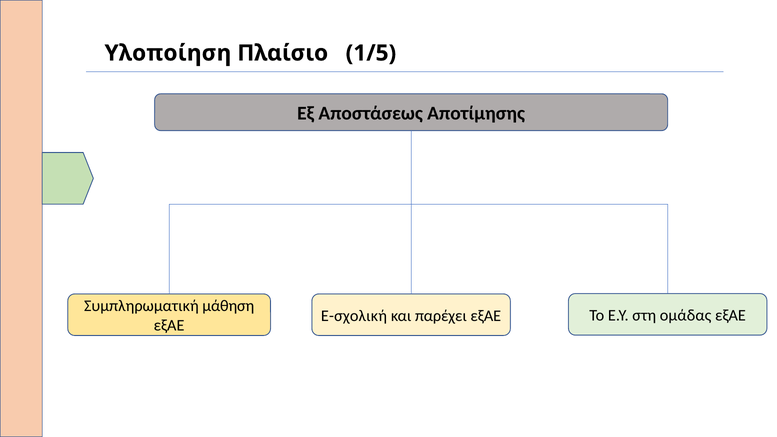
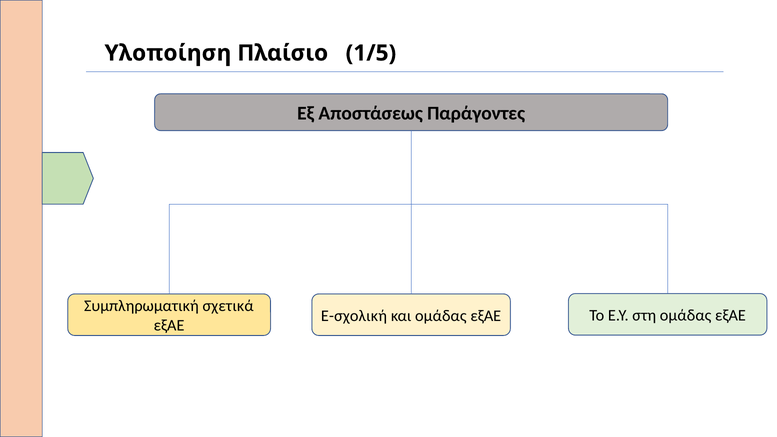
Αποτίμησης: Αποτίμησης -> Παράγοντες (476, 114)
μάθηση: μάθηση -> σχετικά (228, 306)
και παρέχει: παρέχει -> ομάδας (441, 316)
